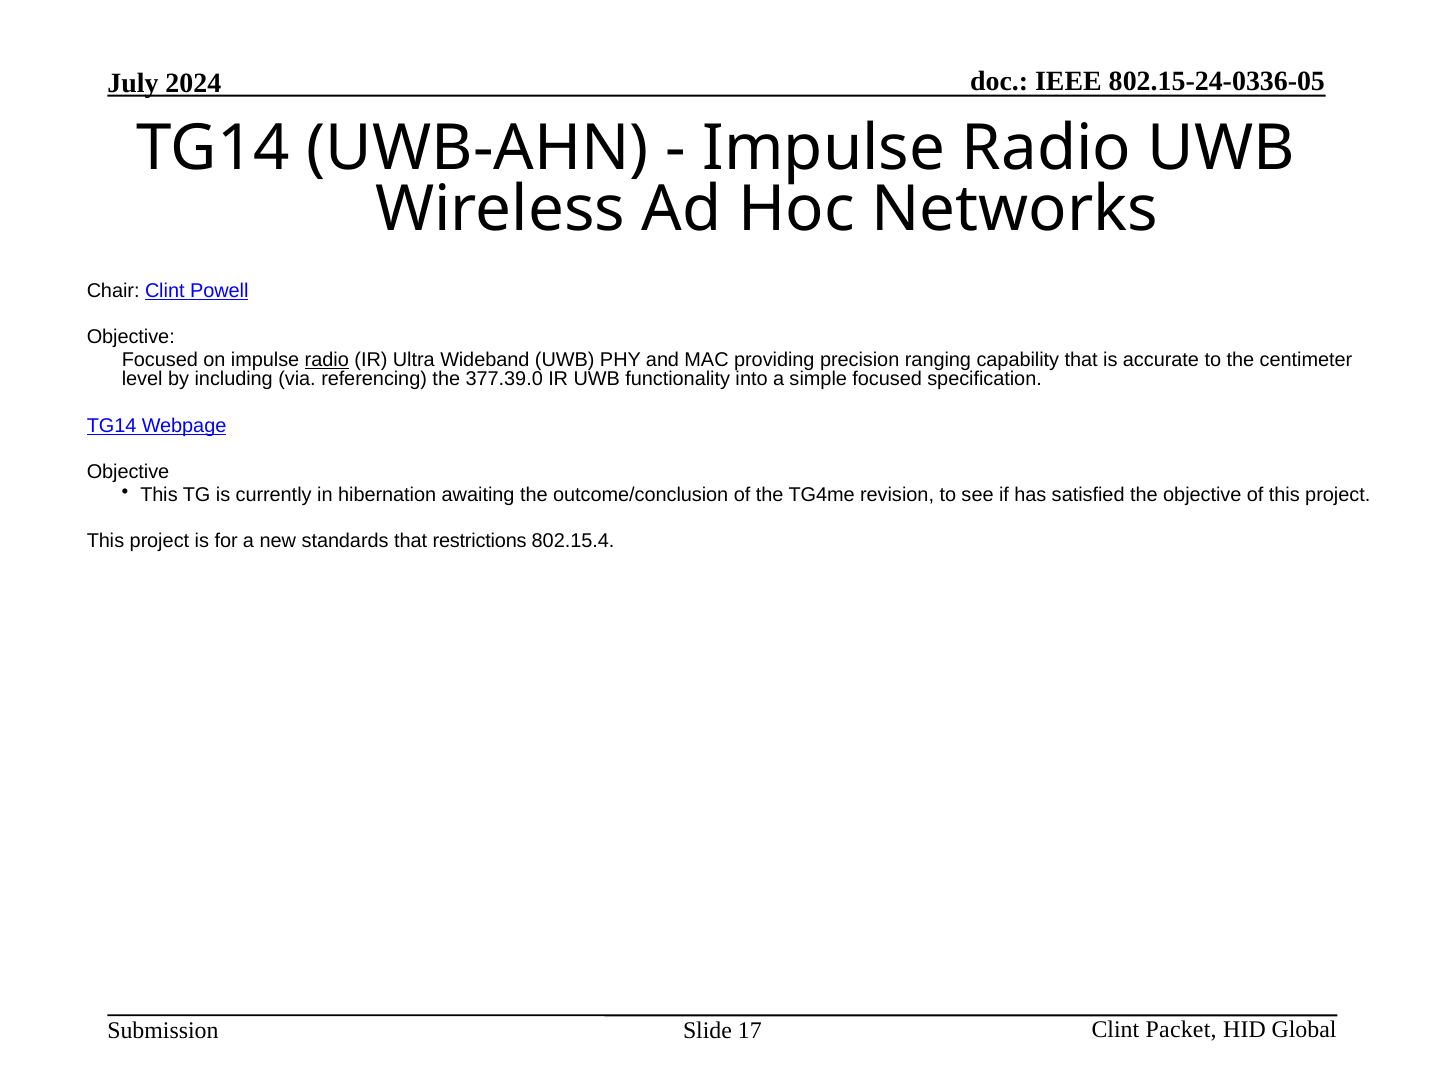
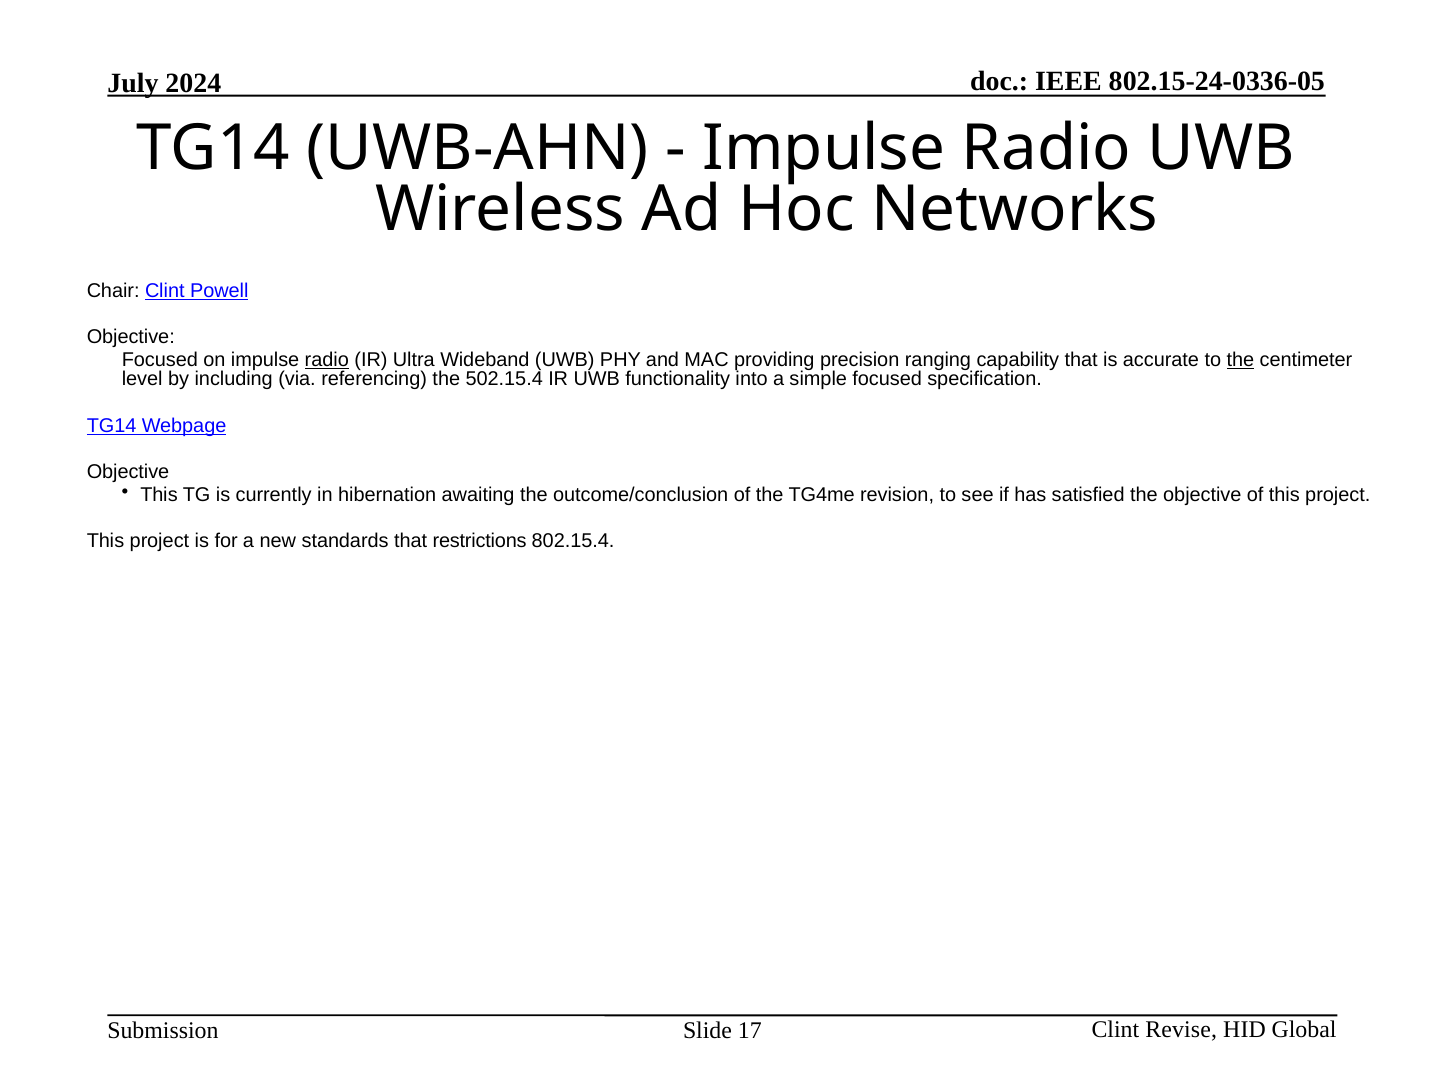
the underline: none -> present (1240, 360)
377.39.0: 377.39.0 -> 502.15.4 (504, 379)
Packet: Packet -> Revise (1181, 1030)
